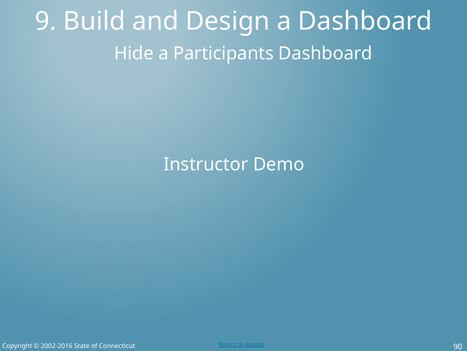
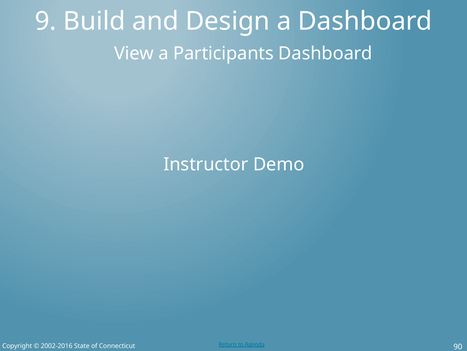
Hide: Hide -> View (134, 53)
